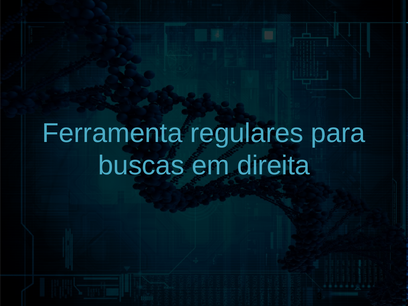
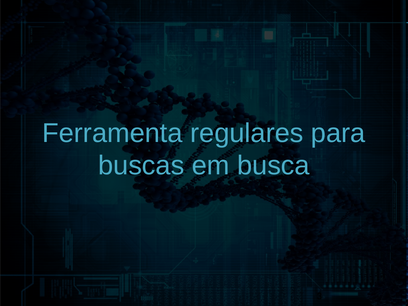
direita: direita -> busca (273, 166)
